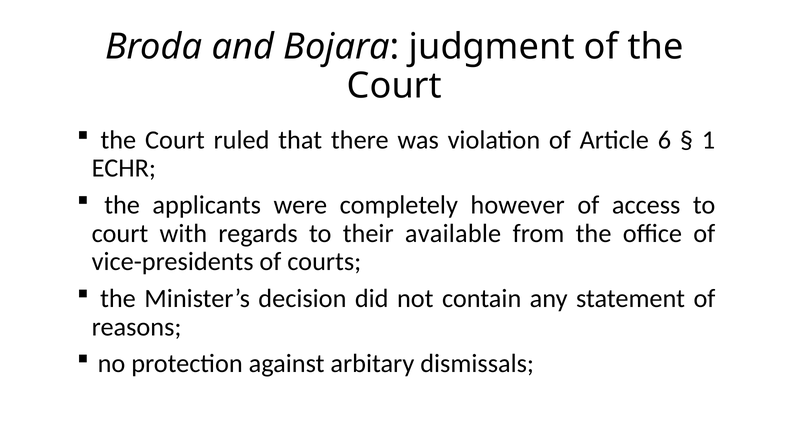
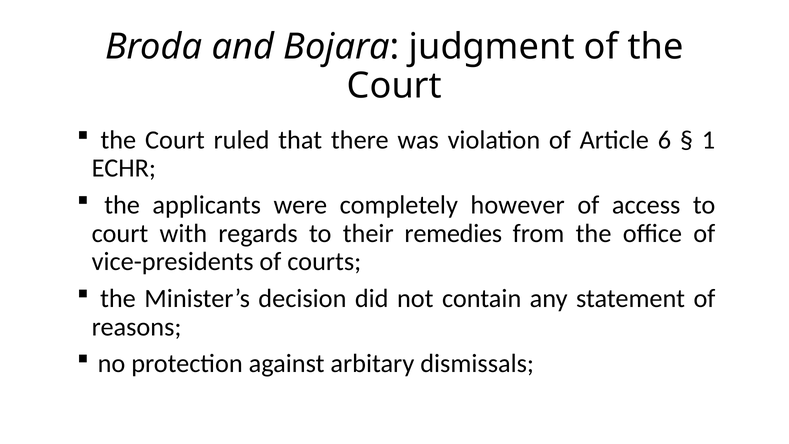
available: available -> remedies (453, 233)
